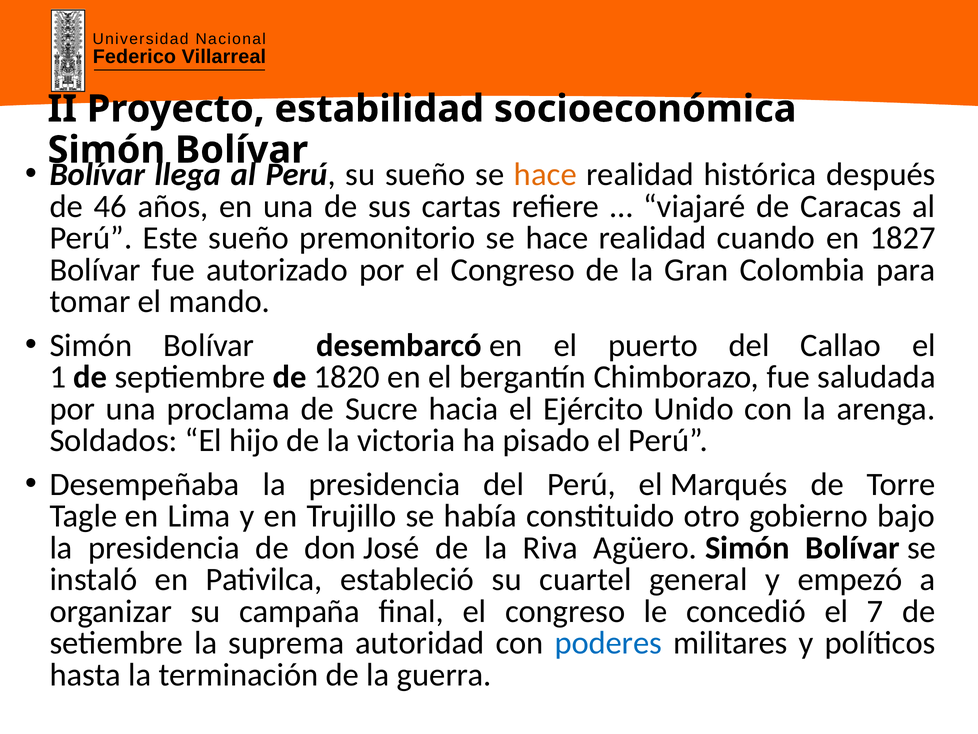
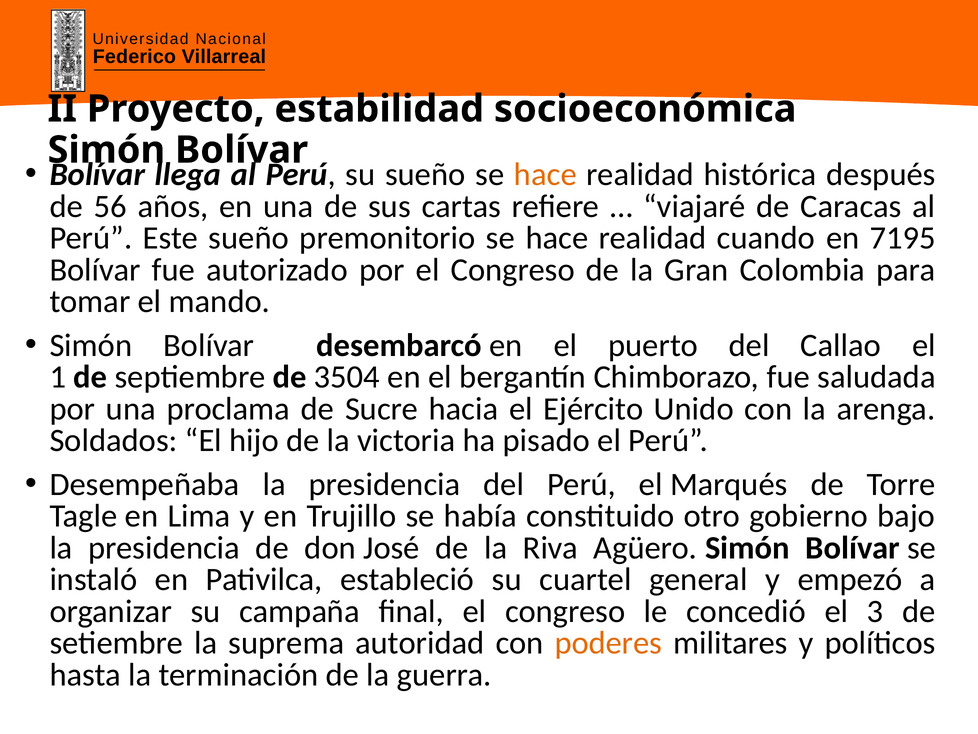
46: 46 -> 56 (110, 206)
1827: 1827 -> 7195 (903, 238)
1820: 1820 -> 3504 (347, 377)
7: 7 -> 3 (875, 611)
poderes colour: blue -> orange (608, 643)
